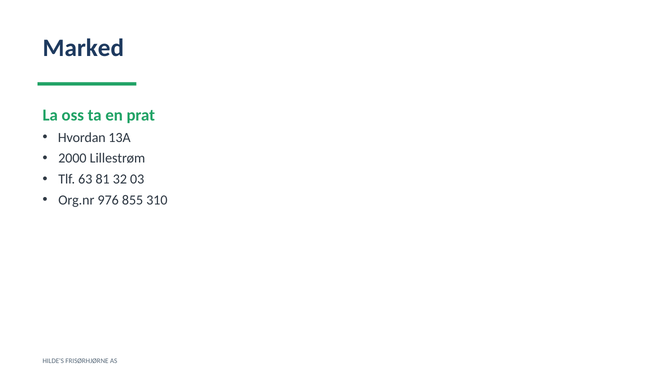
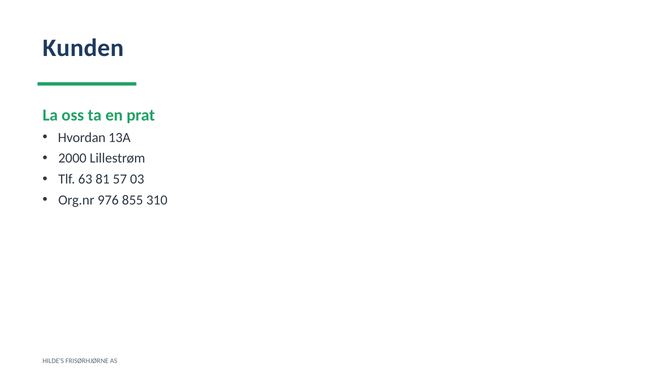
Marked: Marked -> Kunden (83, 48)
32: 32 -> 57 (120, 179)
